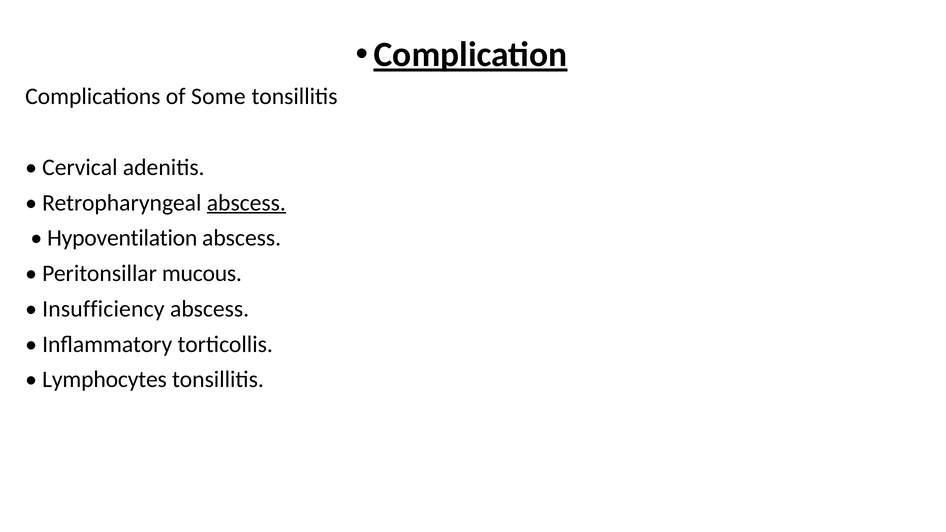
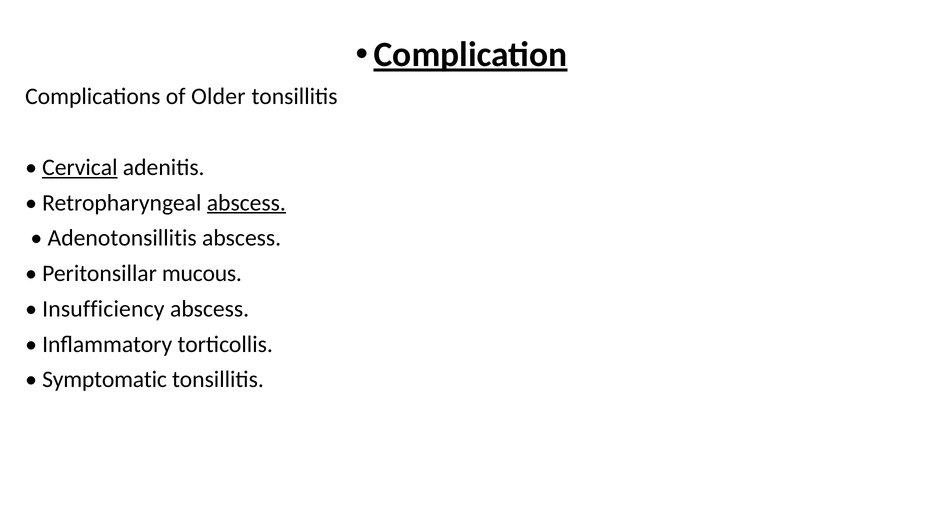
Some: Some -> Older (218, 97)
Cervical underline: none -> present (80, 167)
Hypoventilation: Hypoventilation -> Adenotonsillitis (122, 238)
Lymphocytes: Lymphocytes -> Symptomatic (105, 380)
